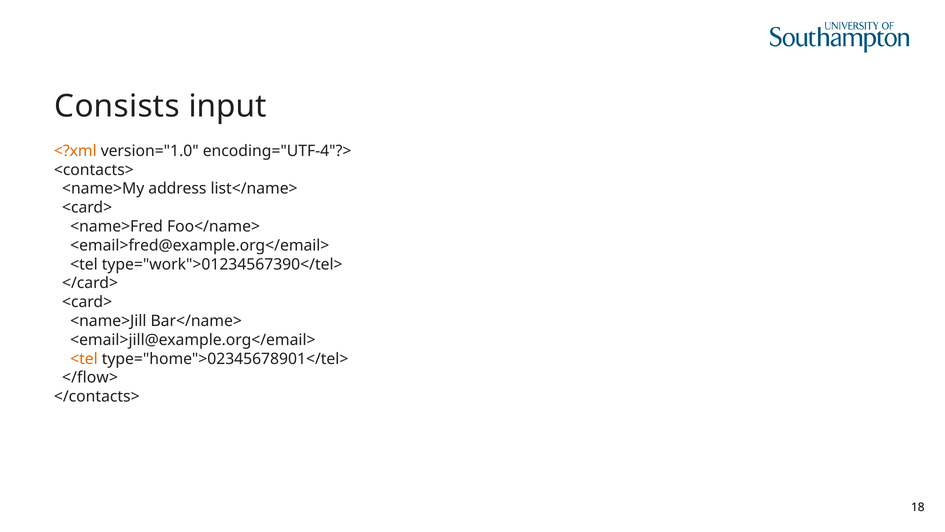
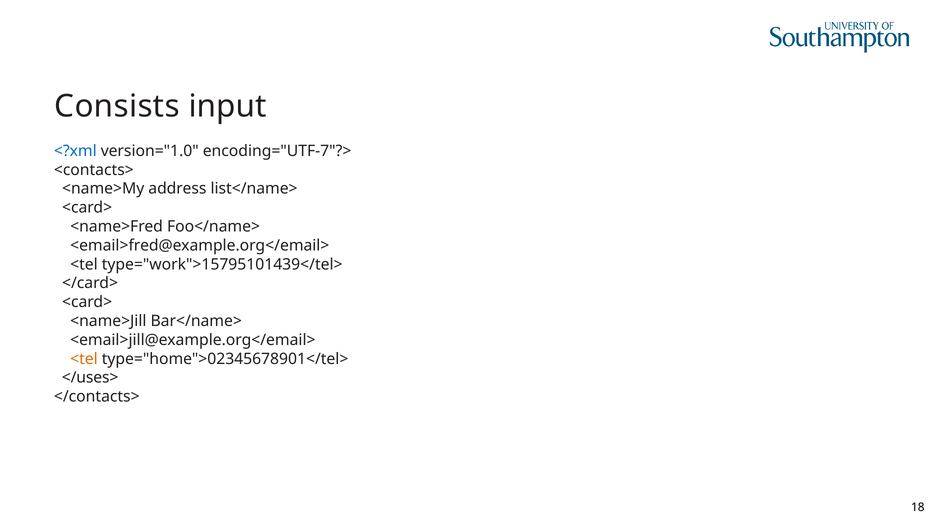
<?xml colour: orange -> blue (75, 151)
encoding="UTF-4"?>: encoding="UTF-4"?> -> encoding="UTF-7"?> (277, 151)
type="work">01234567390</tel>: type="work">01234567390</tel> -> type="work">15795101439</tel> (222, 264)
</flow>: </flow> -> </uses> (90, 377)
